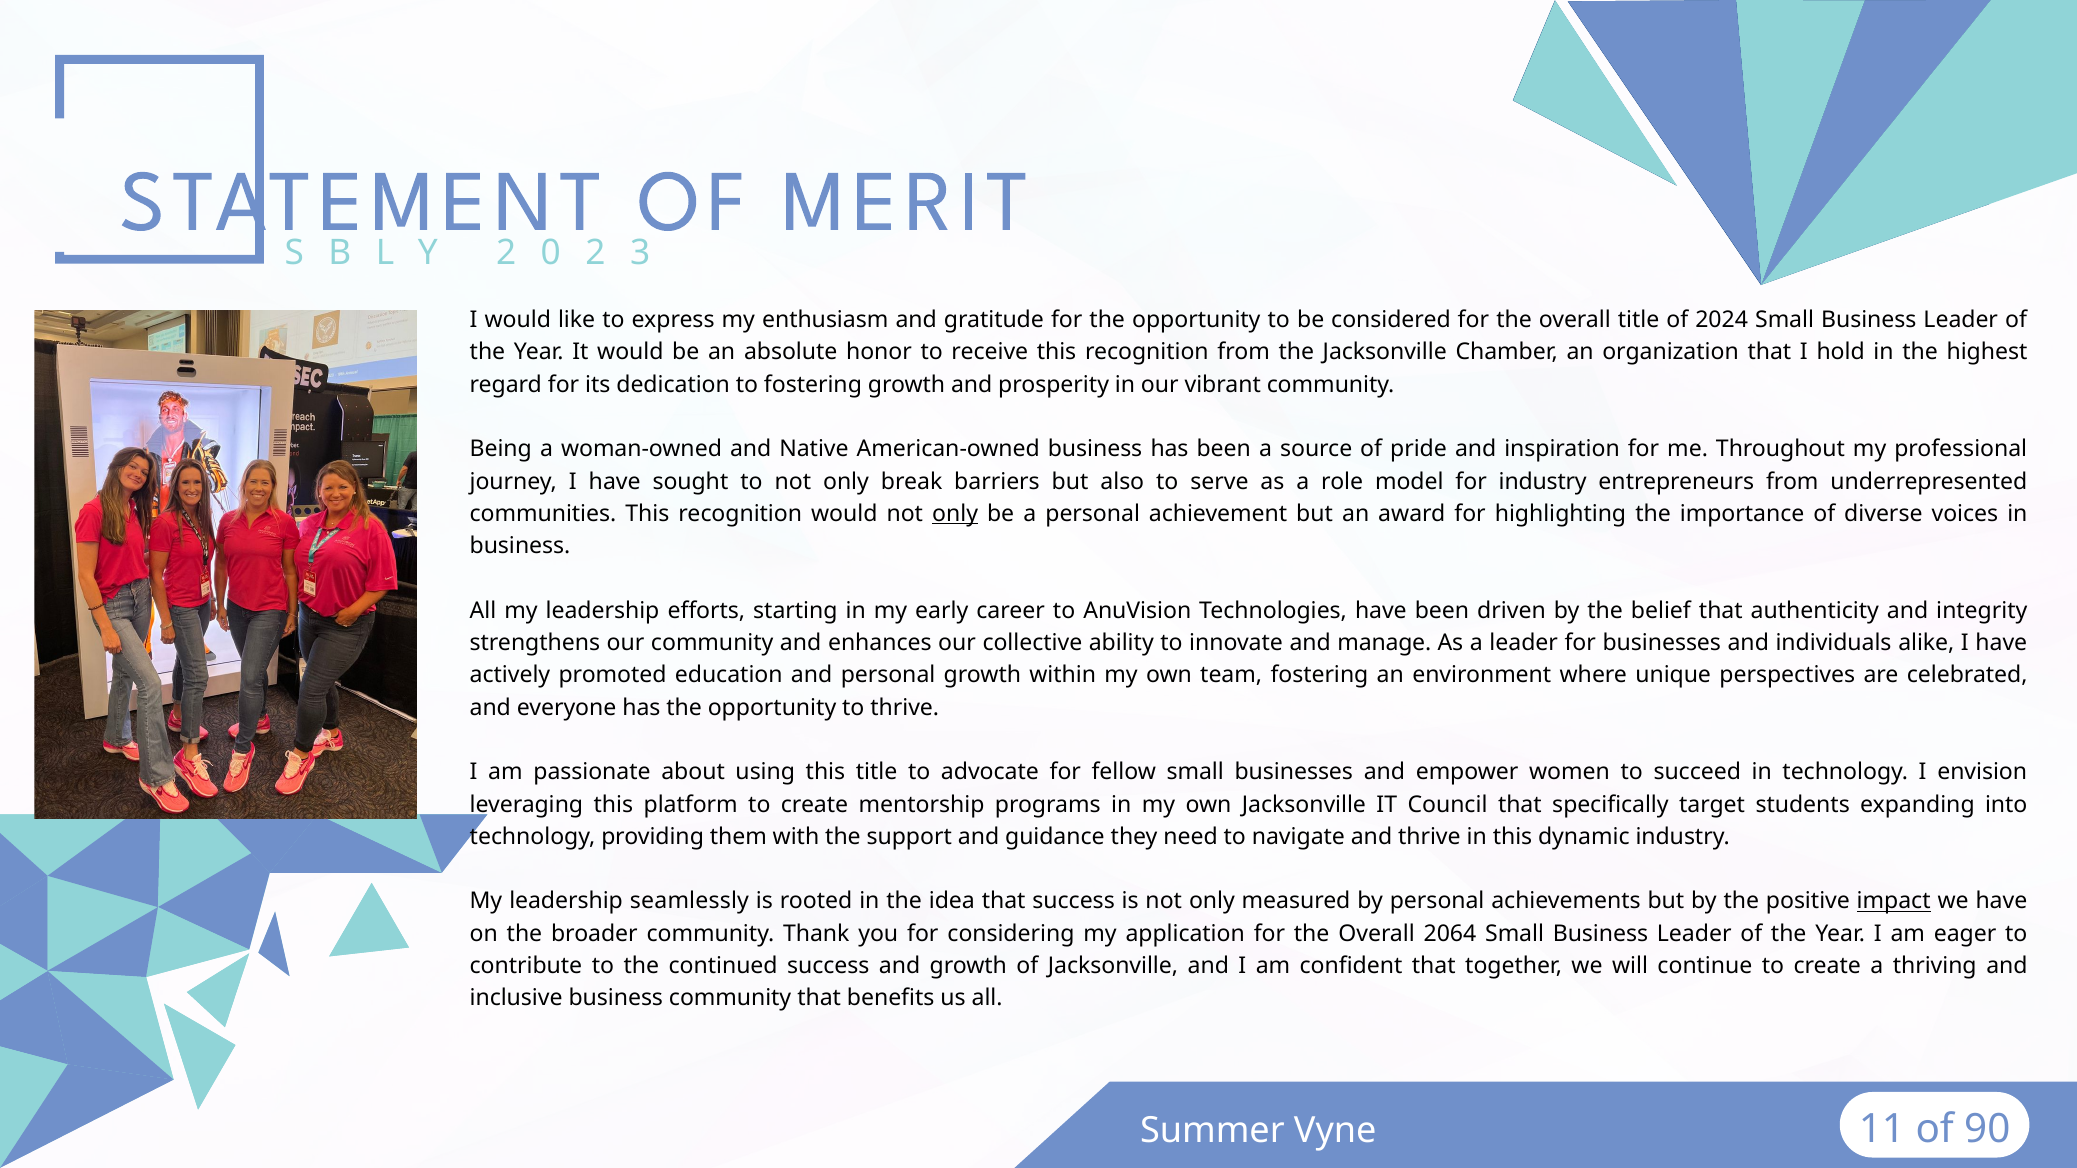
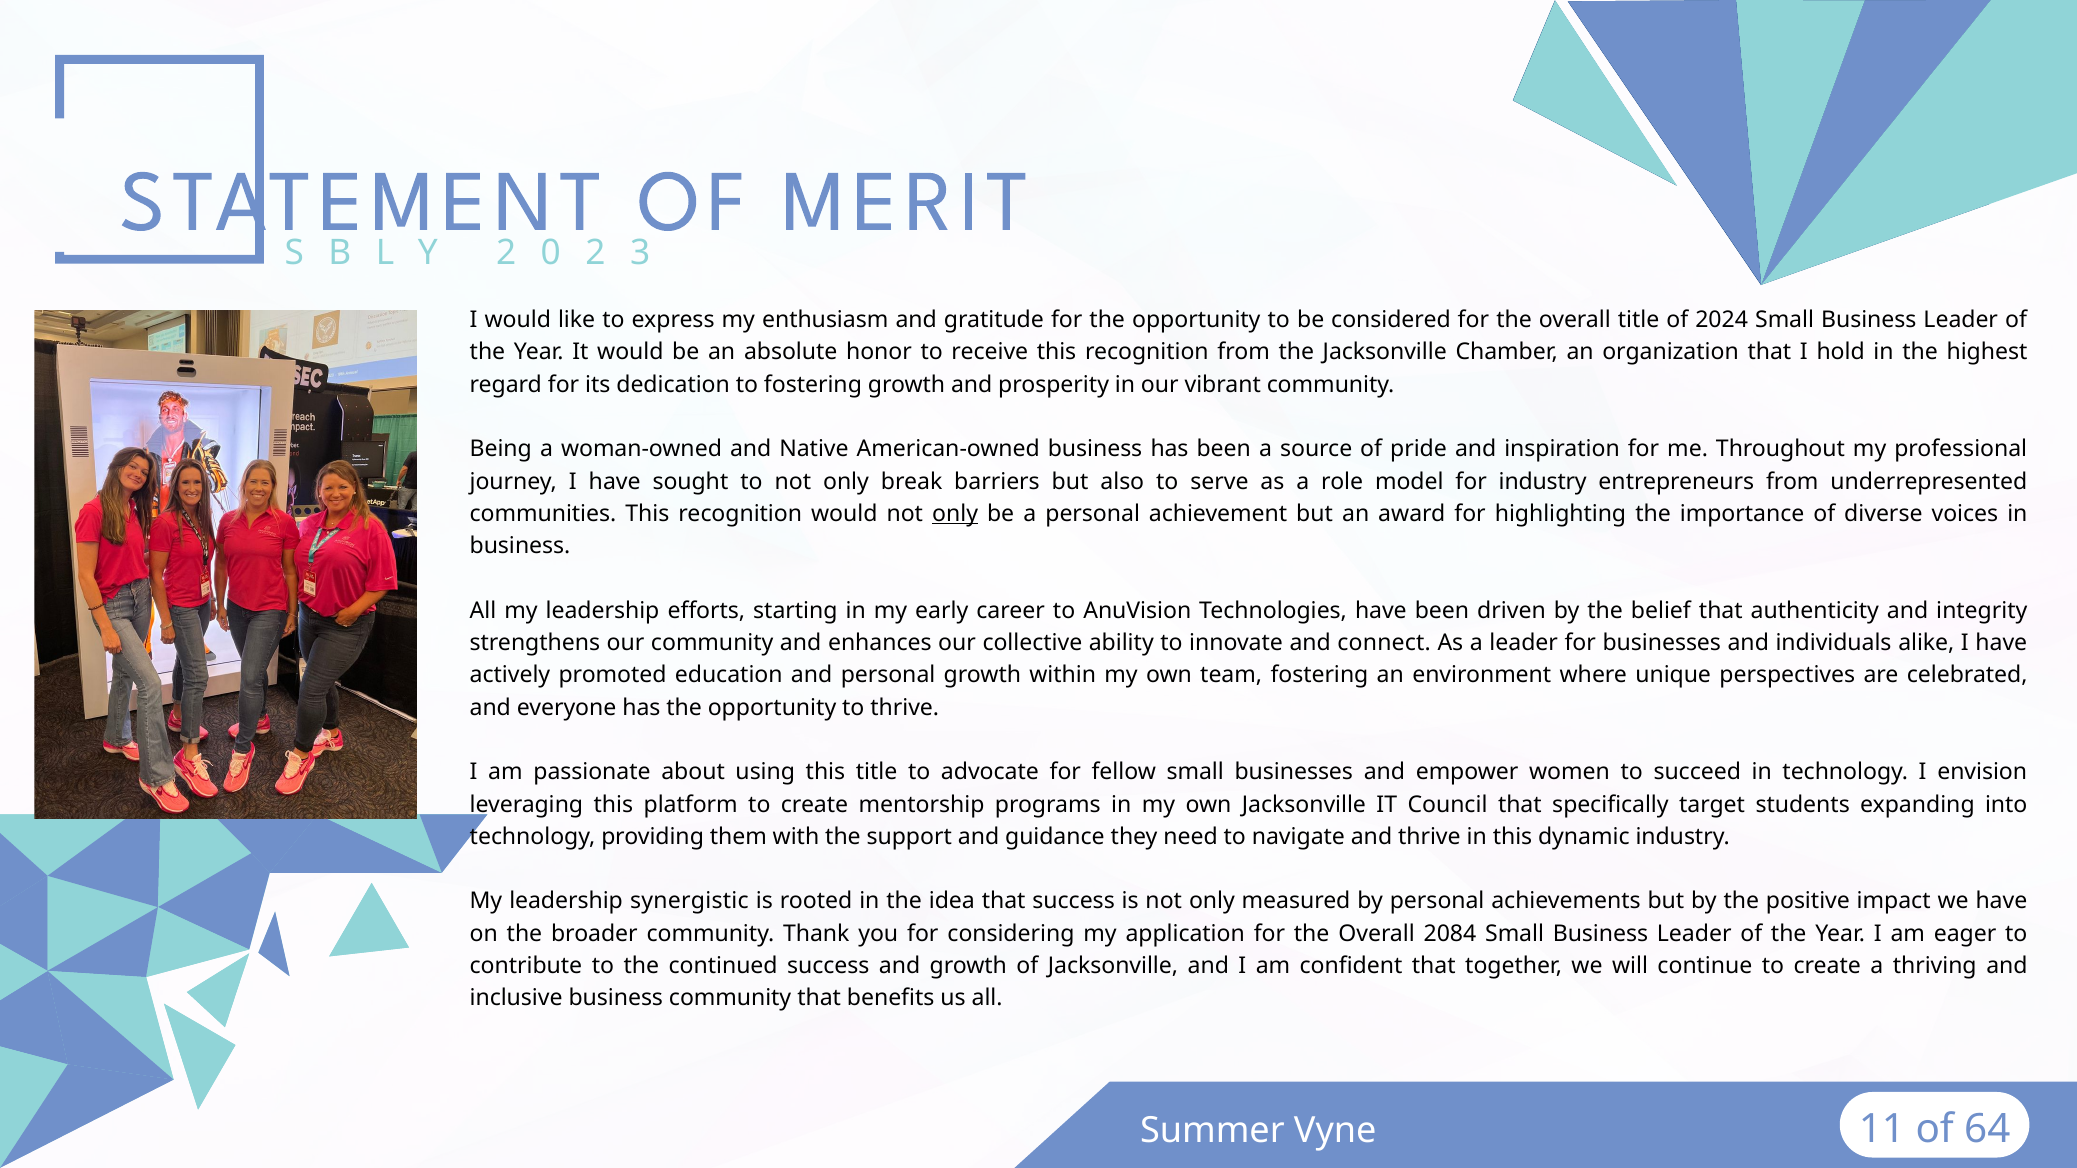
manage: manage -> connect (1384, 643)
seamlessly: seamlessly -> synergistic (689, 902)
impact underline: present -> none (1894, 902)
2064: 2064 -> 2084 (1450, 934)
90: 90 -> 64 (1987, 1130)
